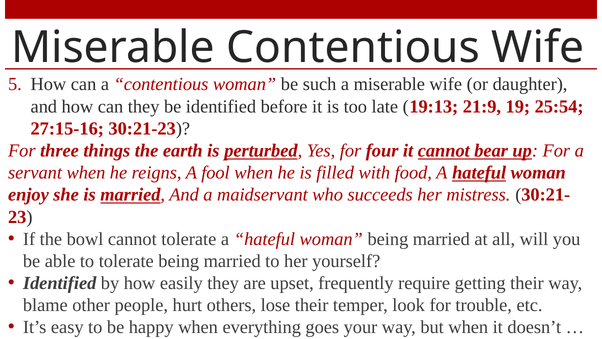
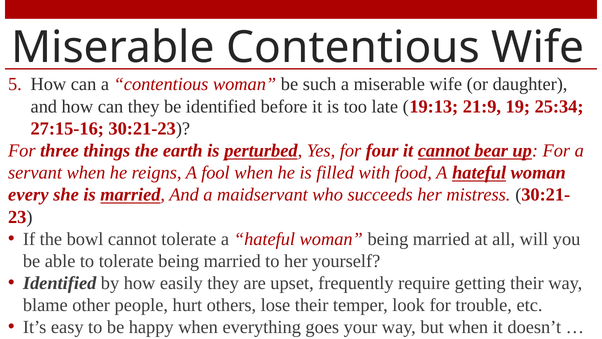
25:54: 25:54 -> 25:34 (559, 106)
enjoy: enjoy -> every (28, 195)
